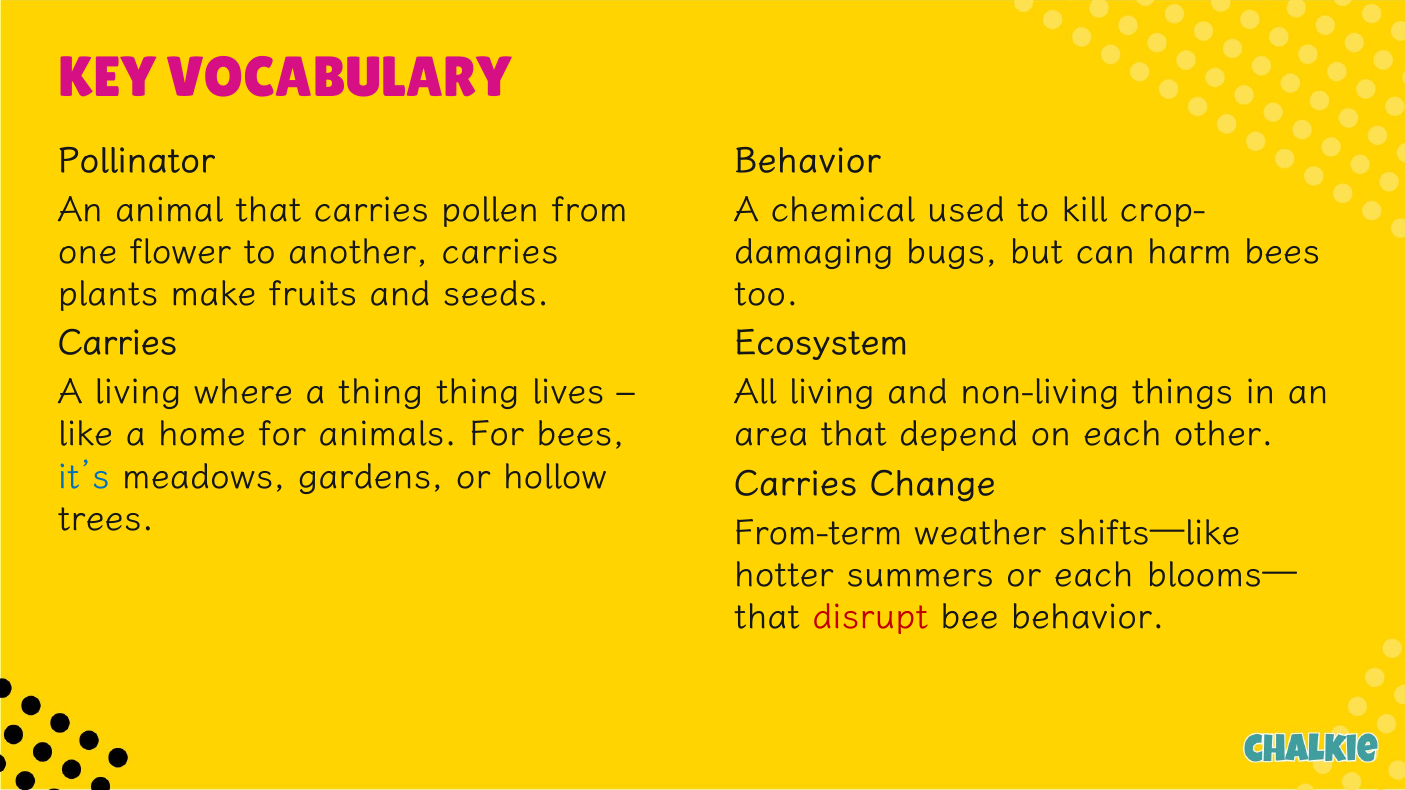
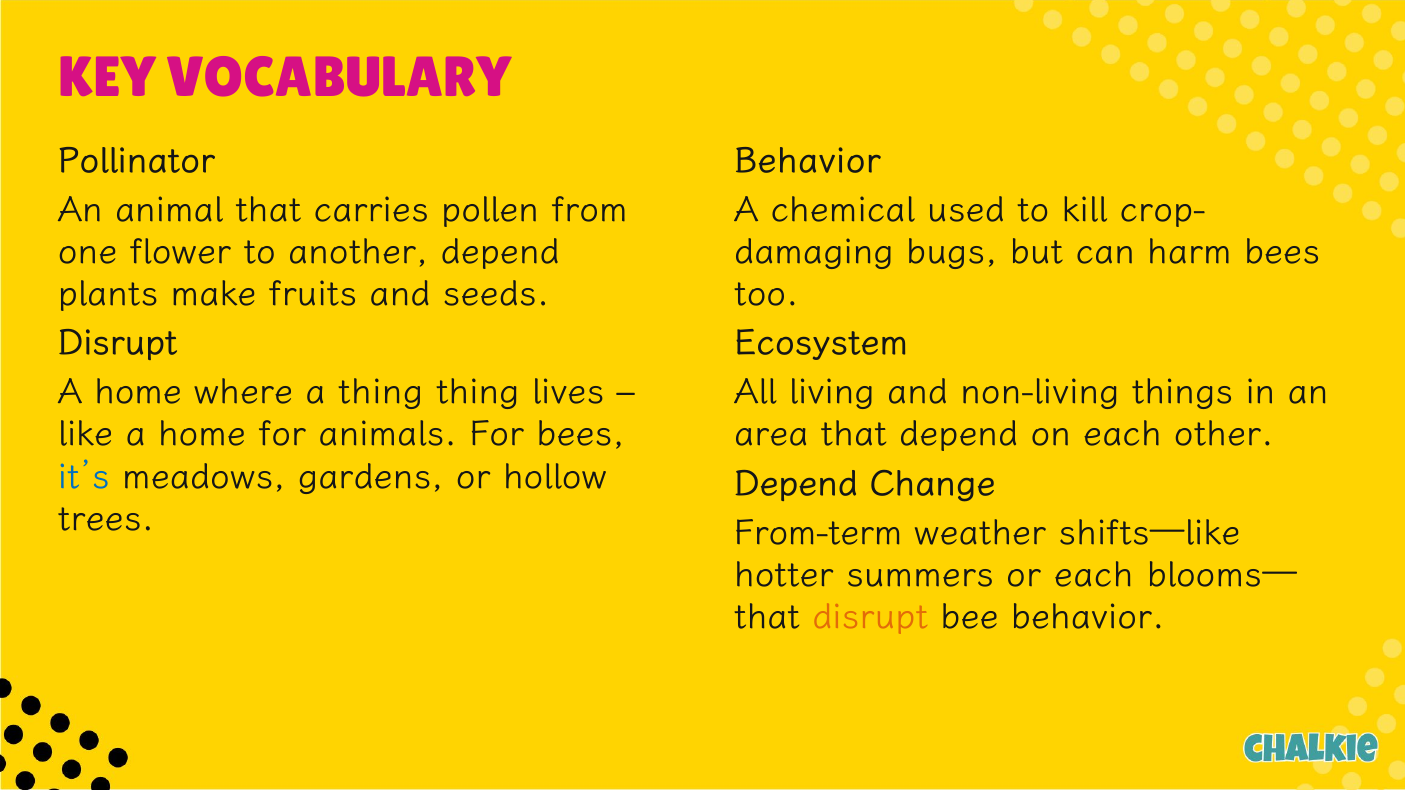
another carries: carries -> depend (500, 252)
Carries: Carries -> Disrupt (118, 343)
living: living -> home (138, 392)
Carries: Carries -> Depend (796, 484)
disrupt colour: red -> orange (870, 617)
